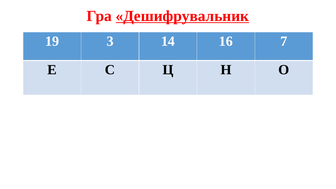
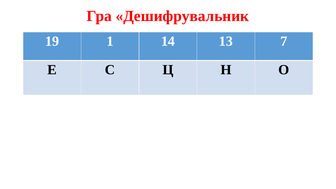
Дешифрувальник underline: present -> none (182, 16)
3: 3 -> 1 (110, 41)
16: 16 -> 13 (226, 41)
